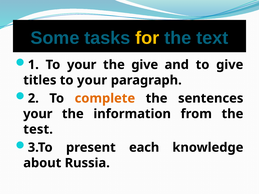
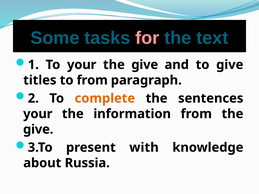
for colour: yellow -> pink (147, 38)
titles to your: your -> from (92, 80)
test: test -> give (38, 130)
each: each -> with (144, 148)
